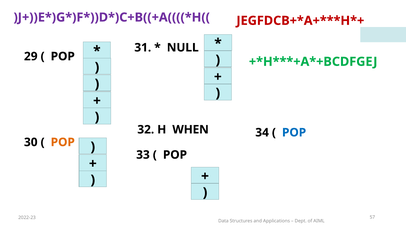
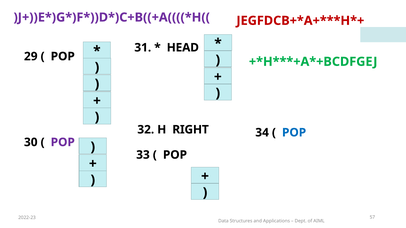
NULL: NULL -> HEAD (183, 48)
WHEN: WHEN -> RIGHT (191, 130)
POP colour: orange -> purple (63, 142)
